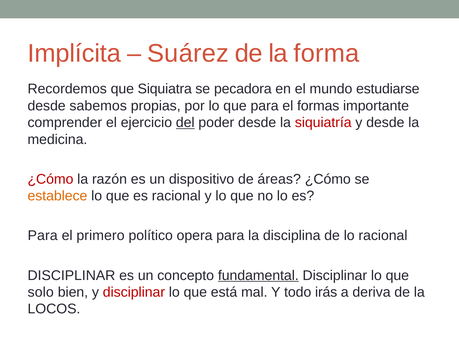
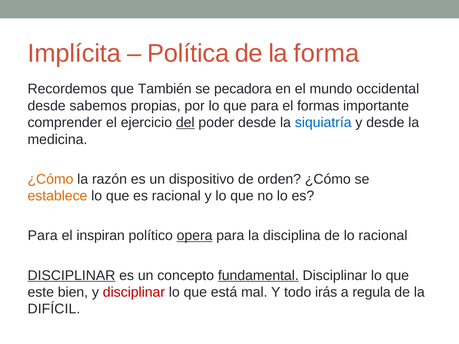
Suárez: Suárez -> Política (188, 53)
Siquiatra: Siquiatra -> También (165, 89)
estudiarse: estudiarse -> occidental (388, 89)
siquiatría colour: red -> blue (323, 123)
¿Cómo colour: red -> orange (50, 179)
áreas: áreas -> orden (279, 179)
primero: primero -> inspiran (101, 236)
opera underline: none -> present (195, 236)
DISCIPLINAR underline: none -> present (71, 276)
solo: solo -> este (41, 292)
deriva: deriva -> regula (372, 292)
LOCOS: LOCOS -> DIFÍCIL (54, 309)
